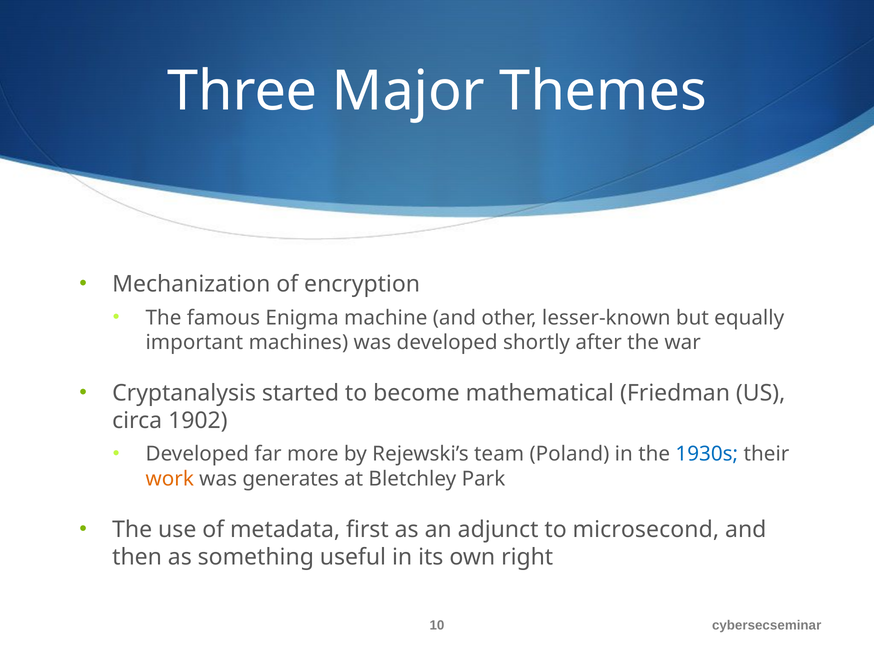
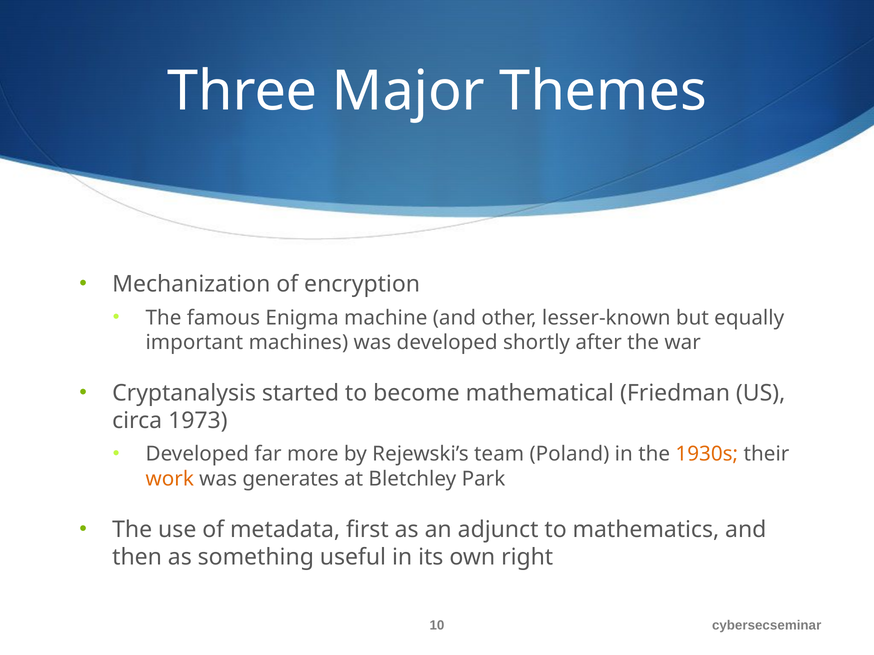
1902: 1902 -> 1973 (198, 421)
1930s colour: blue -> orange (707, 454)
microsecond: microsecond -> mathematics (646, 530)
